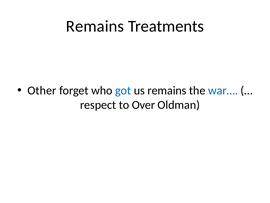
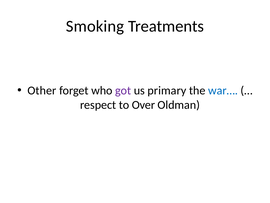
Remains: Remains -> Smoking (95, 26)
got colour: blue -> purple (123, 90)
us remains: remains -> primary (167, 90)
